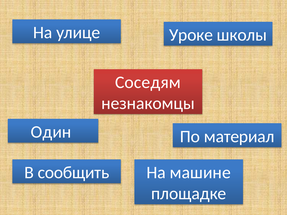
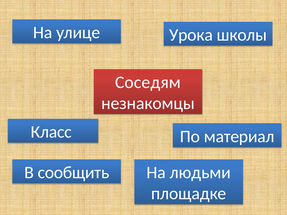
Уроке: Уроке -> Урока (191, 35)
Один: Один -> Класс (51, 132)
машине: машине -> людьми (200, 173)
